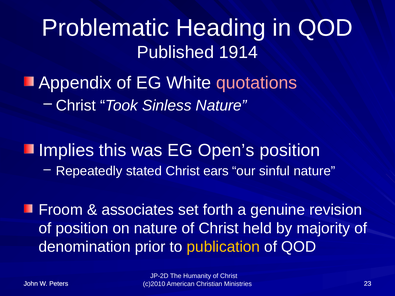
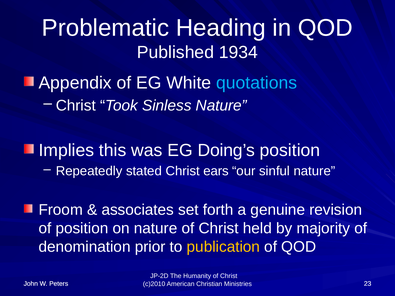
1914: 1914 -> 1934 (238, 52)
quotations colour: pink -> light blue (257, 83)
Open’s: Open’s -> Doing’s (226, 150)
